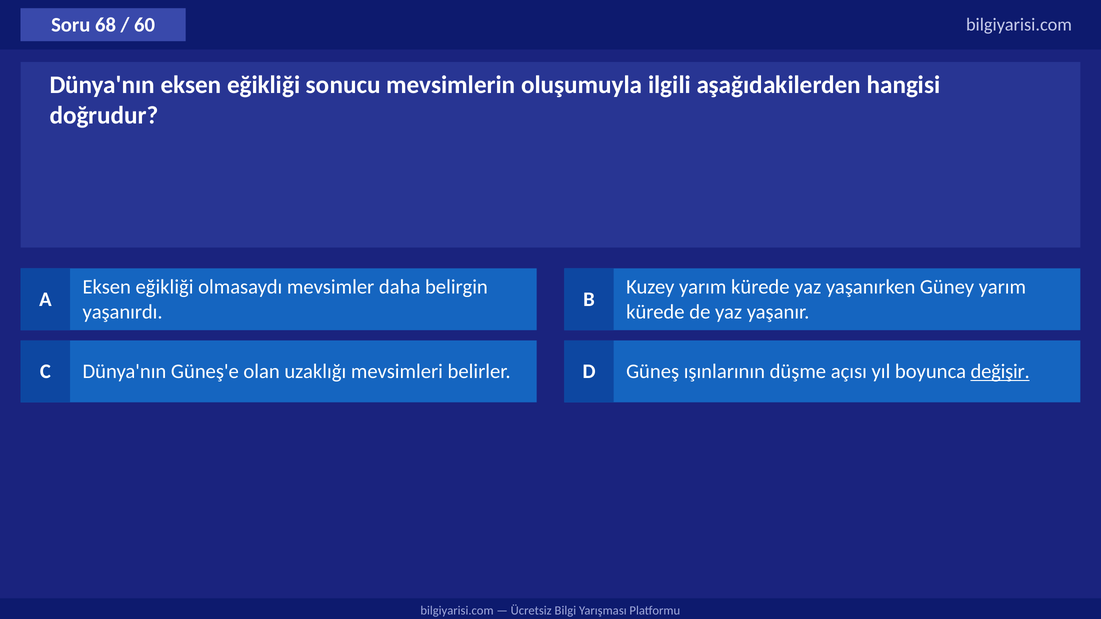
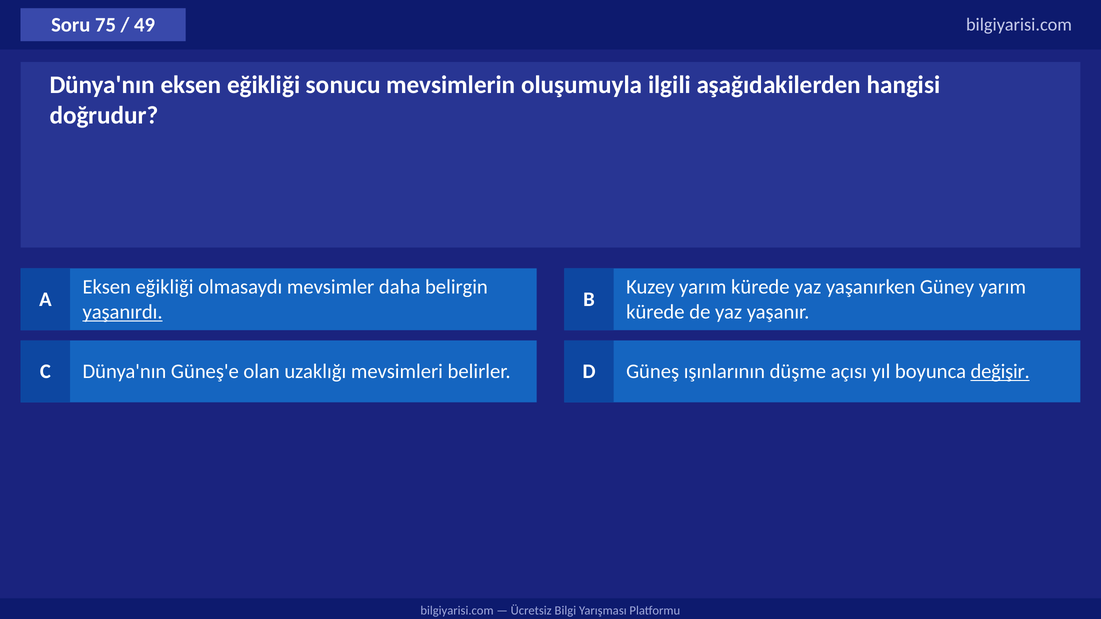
68: 68 -> 75 (106, 25)
60: 60 -> 49 (145, 25)
yaşanırdı underline: none -> present (123, 312)
